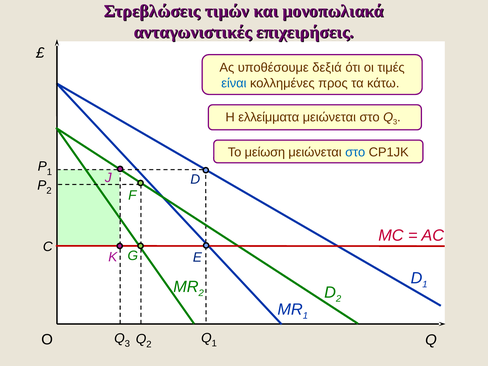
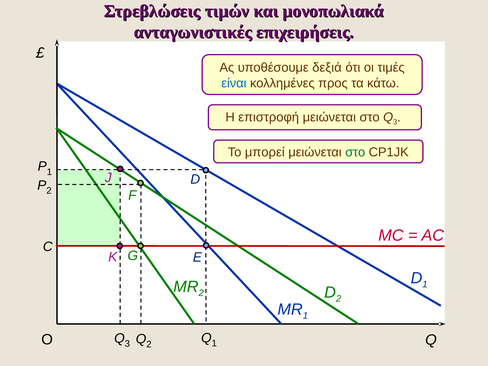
ελλείμματα: ελλείμματα -> επιστροφή (269, 117)
μείωση: μείωση -> μπορεί (265, 152)
στο colour: blue -> green (355, 152)
